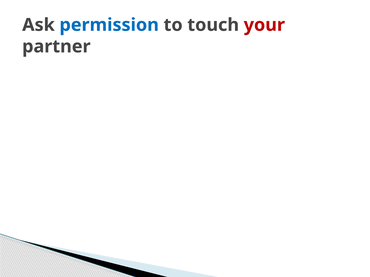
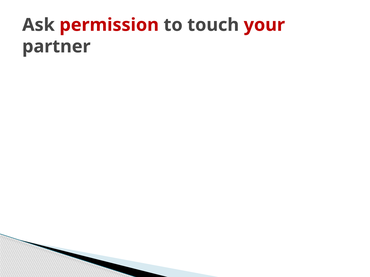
permission colour: blue -> red (109, 25)
